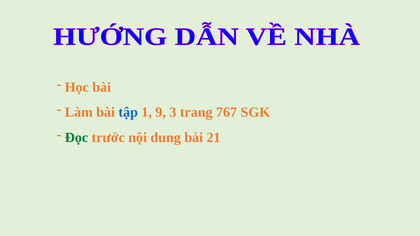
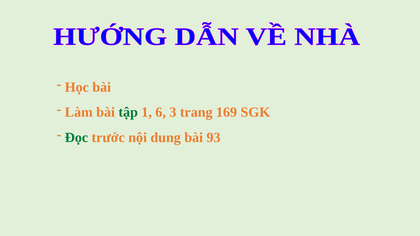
tập colour: blue -> green (128, 112)
9: 9 -> 6 (161, 112)
767: 767 -> 169 (227, 112)
21: 21 -> 93 (214, 138)
